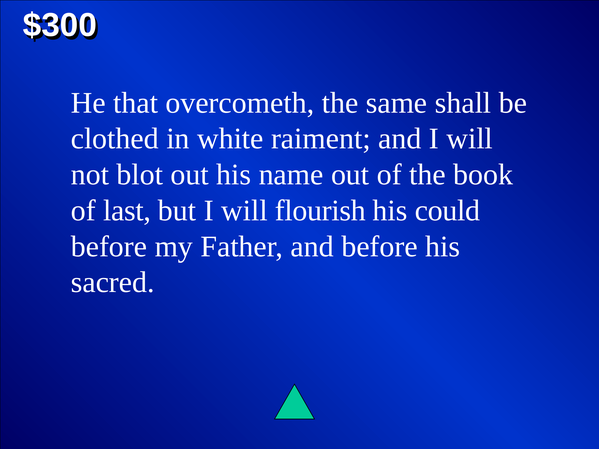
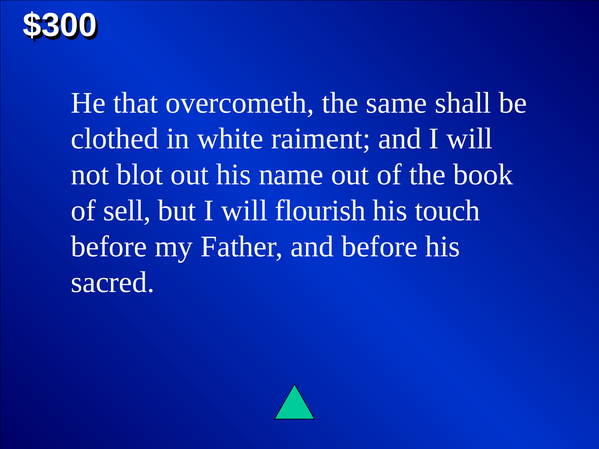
last: last -> sell (127, 211)
could: could -> touch (447, 211)
